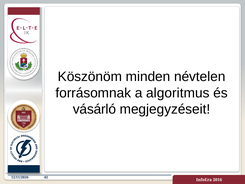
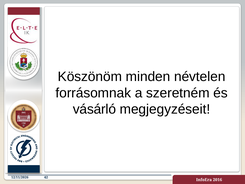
algoritmus: algoritmus -> szeretném (178, 93)
